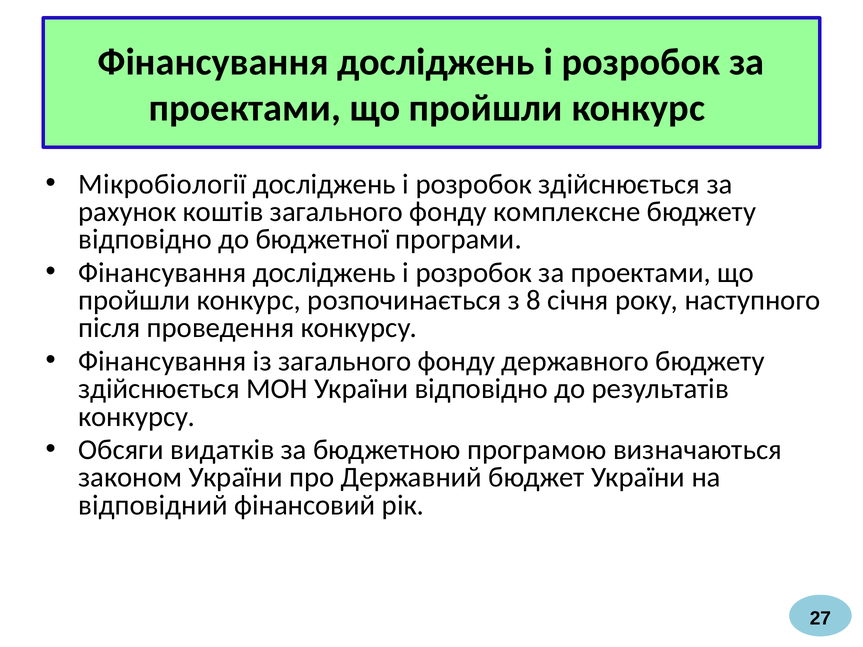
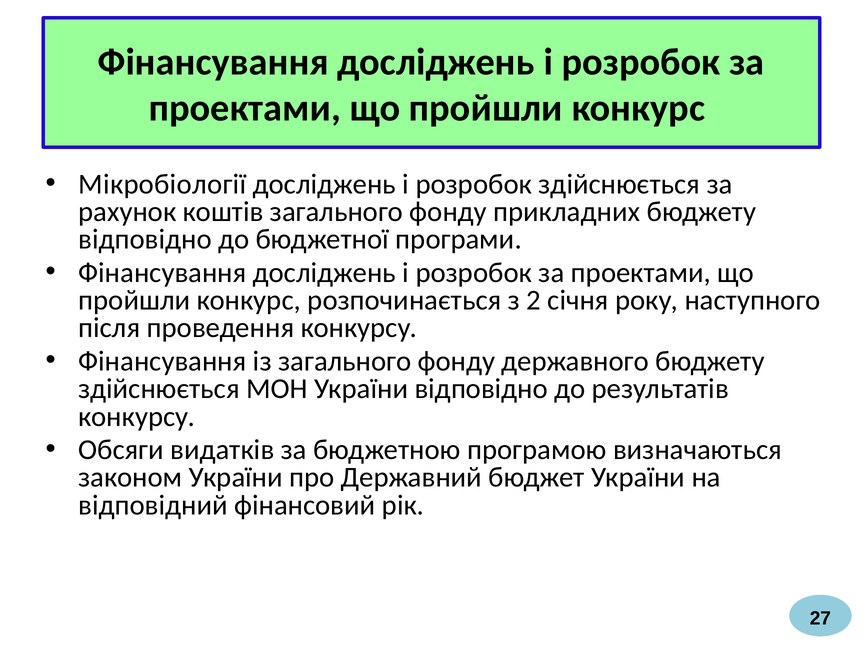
комплексне: комплексне -> прикладних (567, 212)
8: 8 -> 2 (534, 300)
